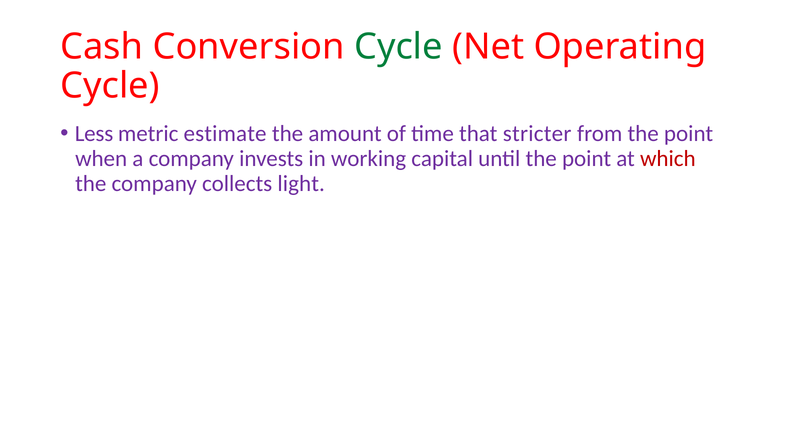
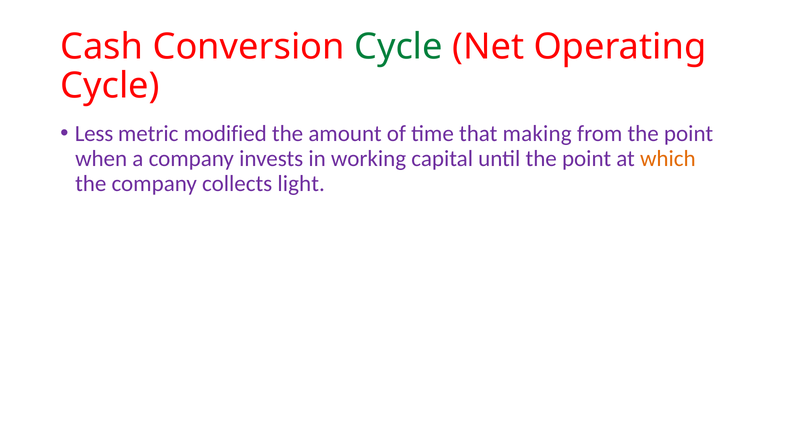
estimate: estimate -> modified (225, 134)
stricter: stricter -> making (537, 134)
which colour: red -> orange (668, 159)
